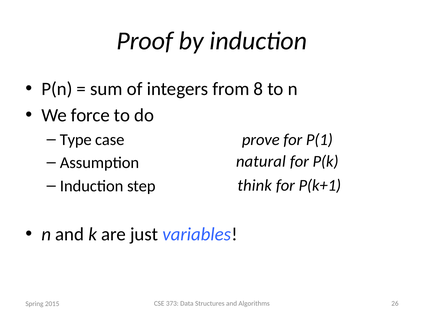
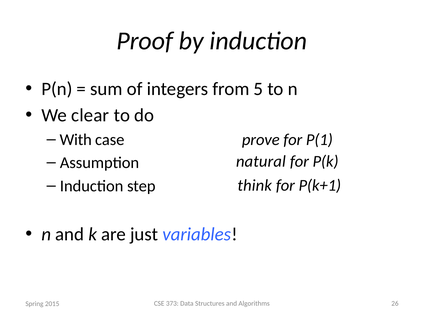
8: 8 -> 5 (258, 89)
force: force -> clear (90, 115)
Type: Type -> With (76, 140)
